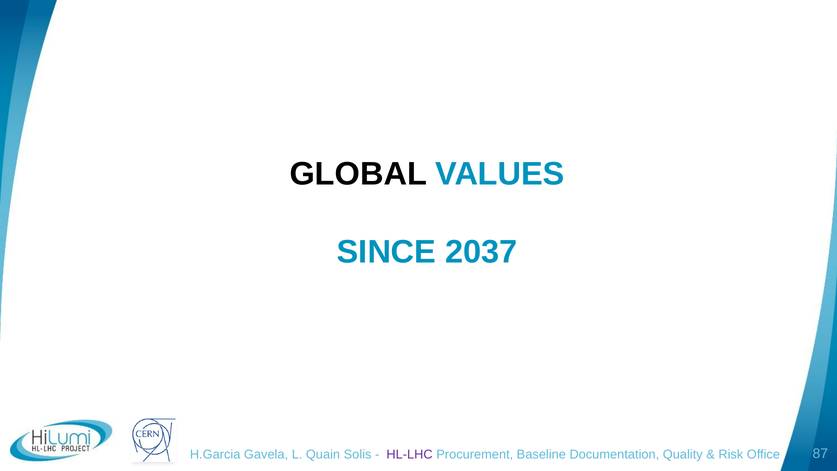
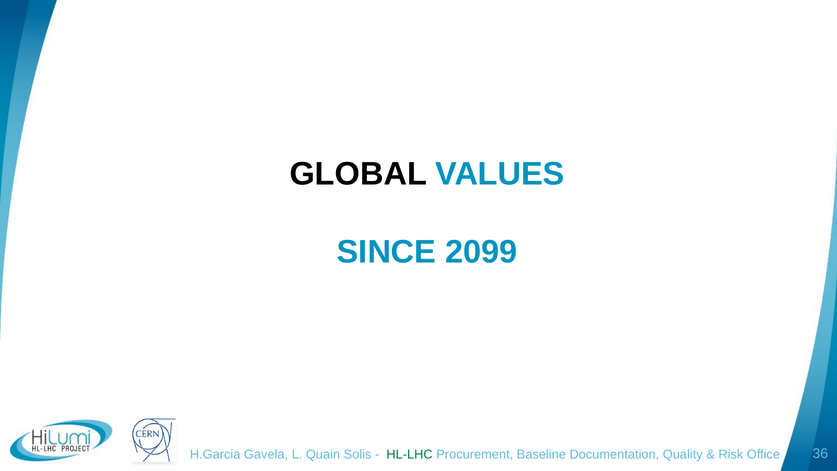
2037: 2037 -> 2099 (481, 252)
HL-LHC colour: purple -> green (410, 454)
87: 87 -> 36 (820, 454)
